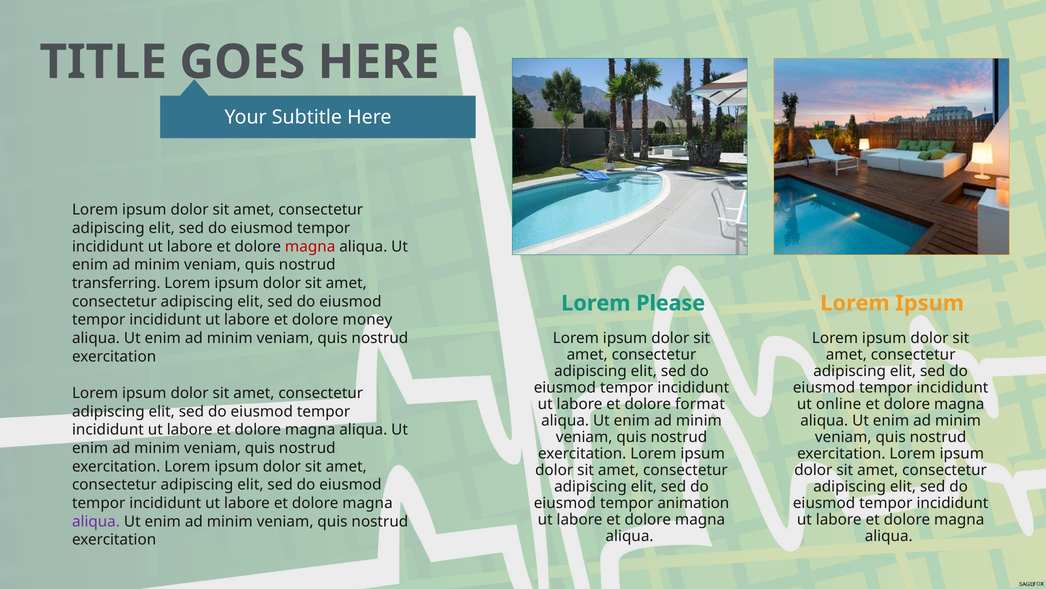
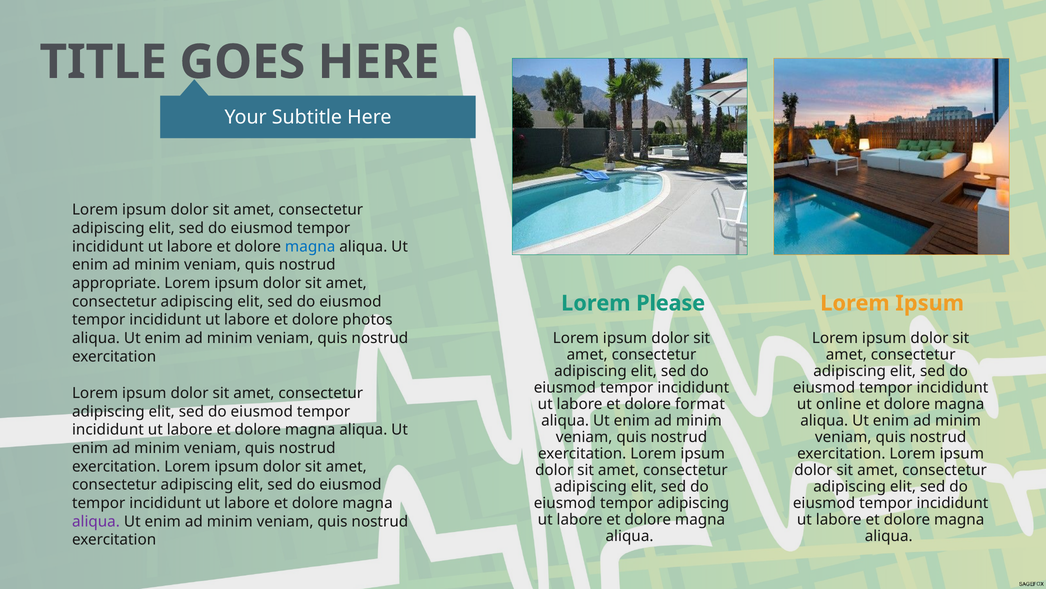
magna colour: red -> blue (310, 246)
transferring: transferring -> appropriate (116, 283)
money: money -> photos (367, 319)
tempor animation: animation -> adipiscing (693, 503)
